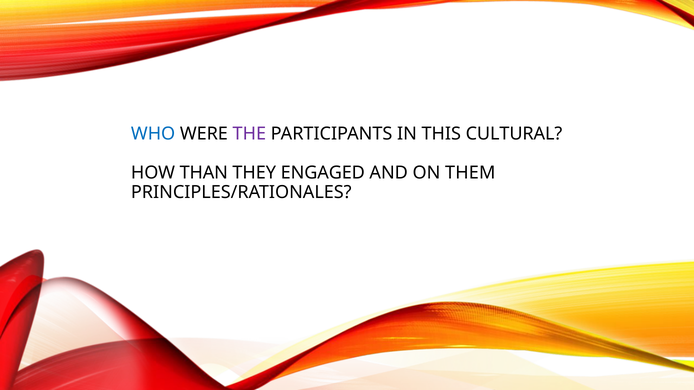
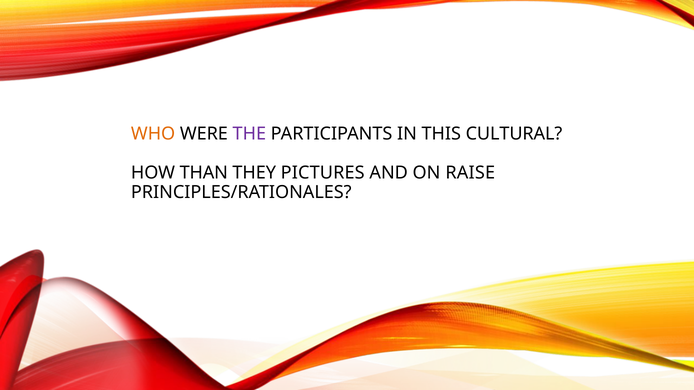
WHO colour: blue -> orange (153, 134)
ENGAGED: ENGAGED -> PICTURES (323, 173)
THEM: THEM -> RAISE (470, 173)
